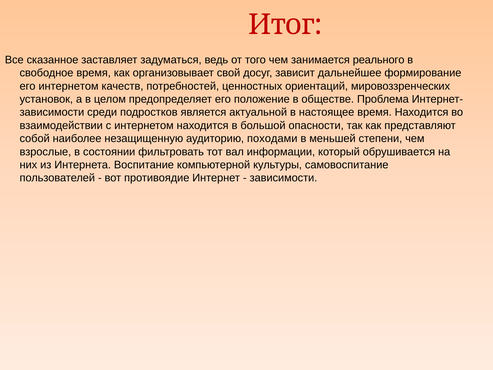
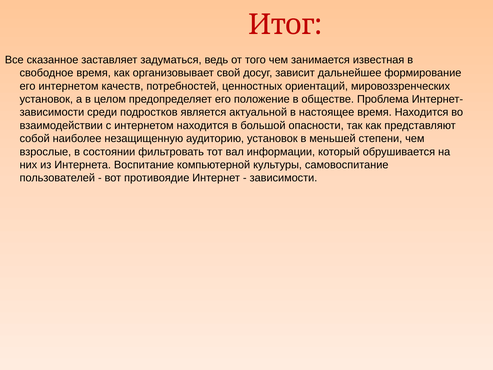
реального: реального -> известная (379, 60)
аудиторию походами: походами -> установок (272, 139)
